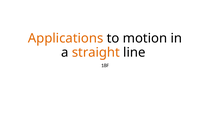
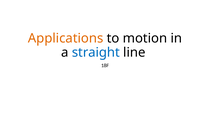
straight colour: orange -> blue (96, 52)
